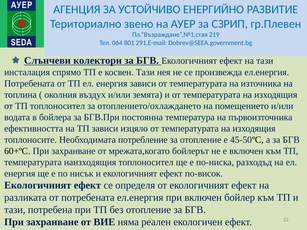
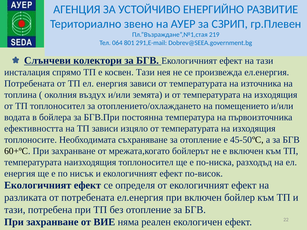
потребление: потребление -> съхраняване (143, 140)
